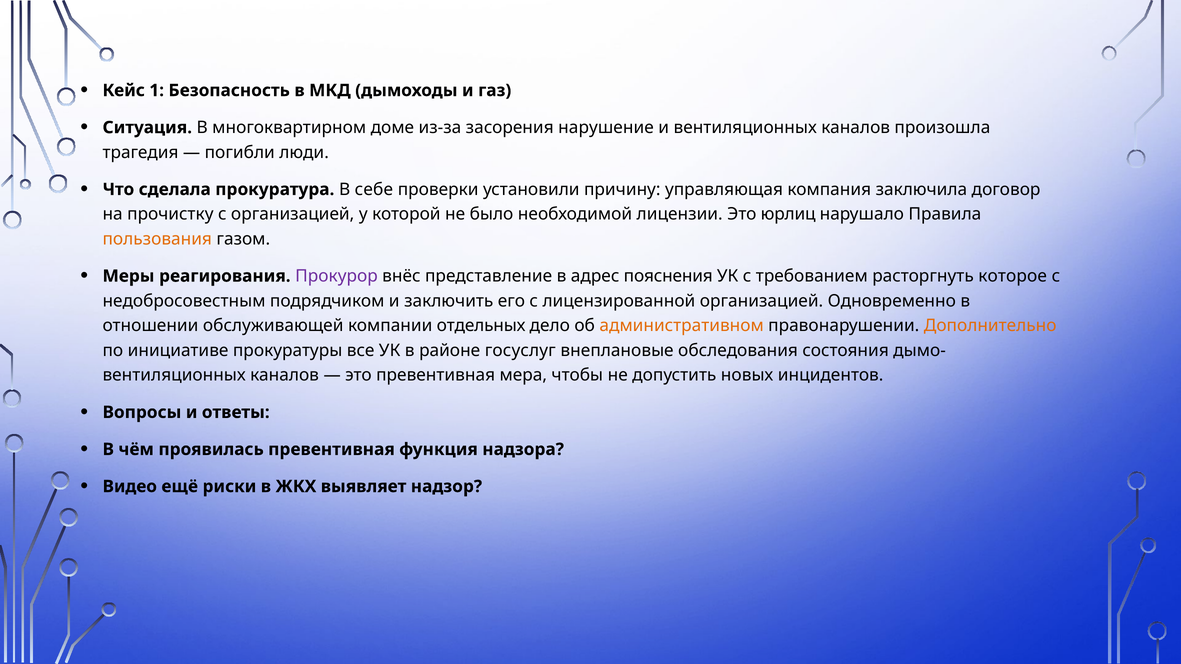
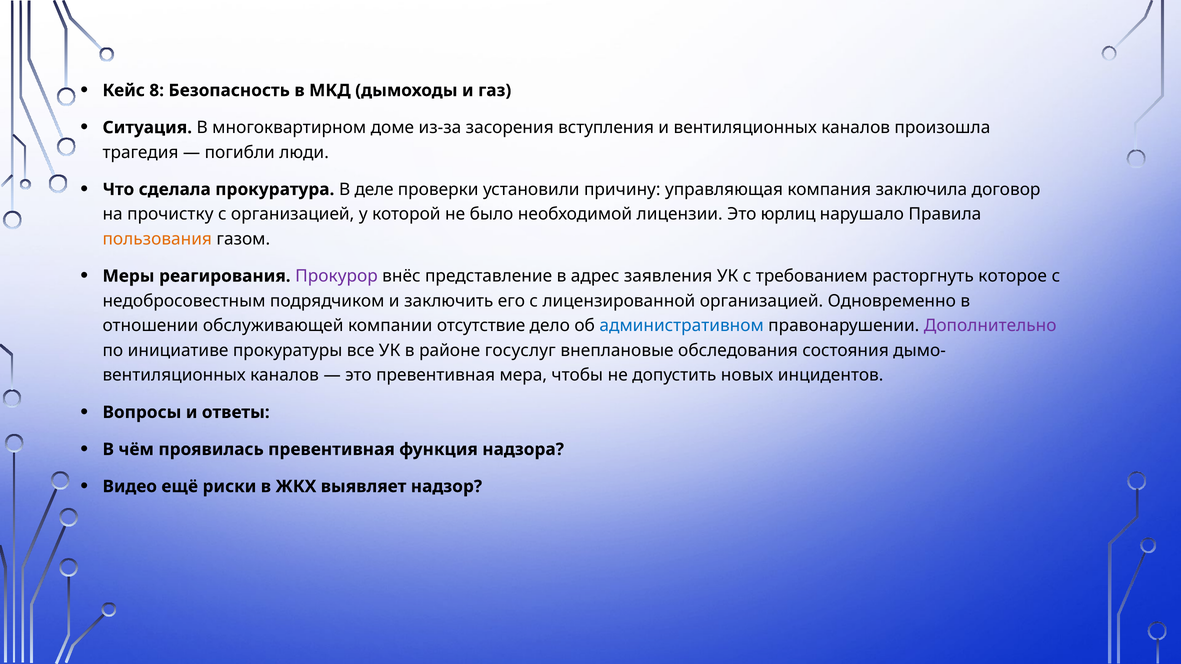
1: 1 -> 8 (157, 90)
нарушение: нарушение -> вступления (606, 128)
себе: себе -> деле (374, 189)
пояснения: пояснения -> заявления (668, 276)
отдельных: отдельных -> отсутствие (481, 326)
административном colour: orange -> blue (682, 326)
Дополнительно colour: orange -> purple (990, 326)
